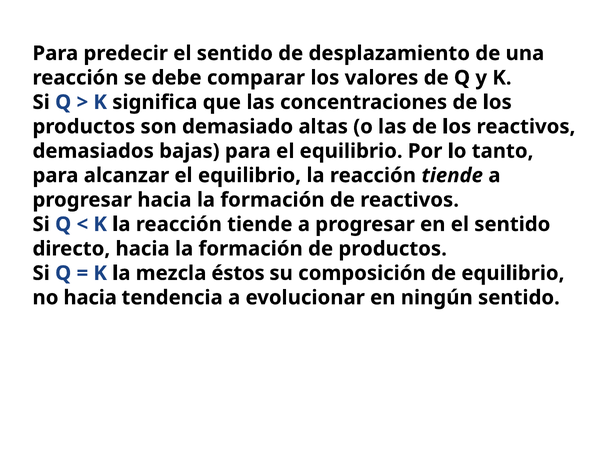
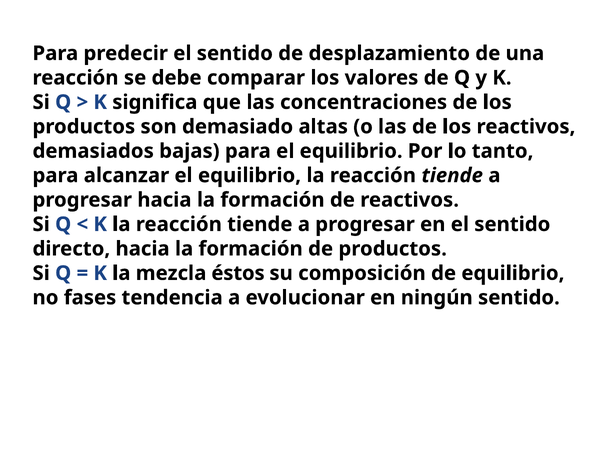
no hacia: hacia -> fases (90, 298)
